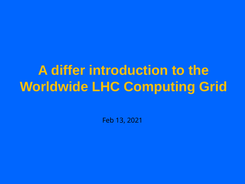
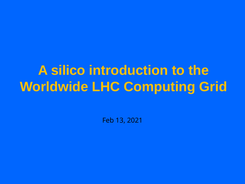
differ: differ -> silico (68, 70)
